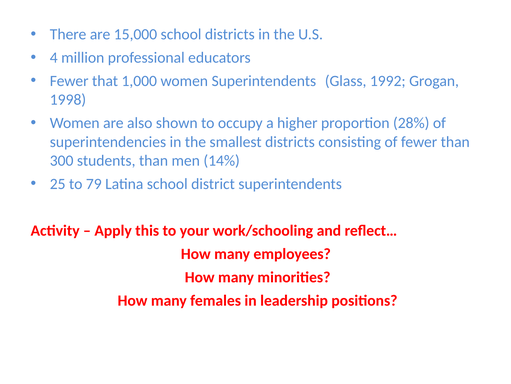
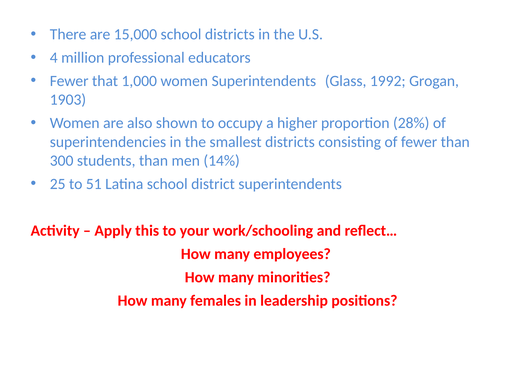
1998: 1998 -> 1903 (68, 100)
79: 79 -> 51 (94, 184)
